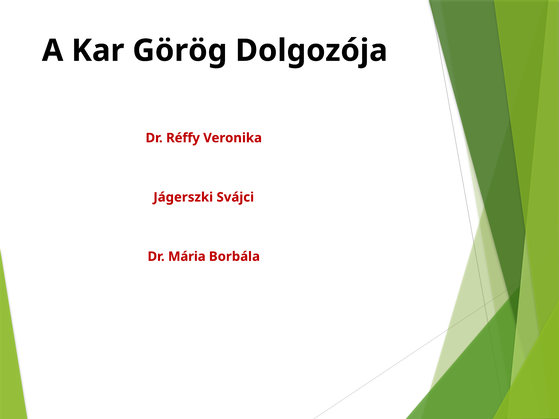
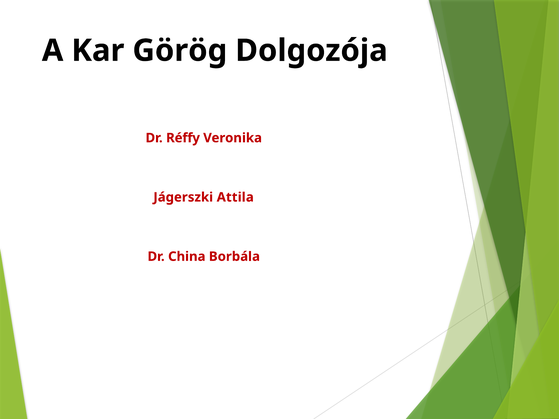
Svájci: Svájci -> Attila (235, 197)
Mária: Mária -> China (187, 257)
